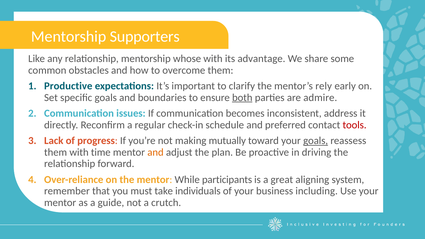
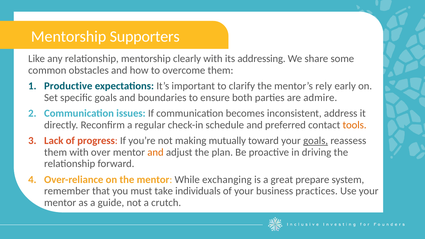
whose: whose -> clearly (187, 59)
advantage: advantage -> addressing (262, 59)
both underline: present -> none (242, 98)
tools colour: red -> orange (355, 125)
time: time -> over (101, 152)
participants: participants -> exchanging (227, 180)
aligning: aligning -> prepare (312, 180)
including: including -> practices (317, 191)
